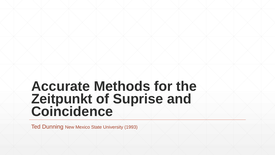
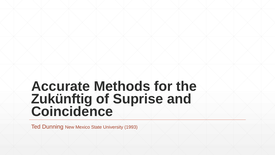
Zeitpunkt: Zeitpunkt -> Zukünftig (62, 99)
